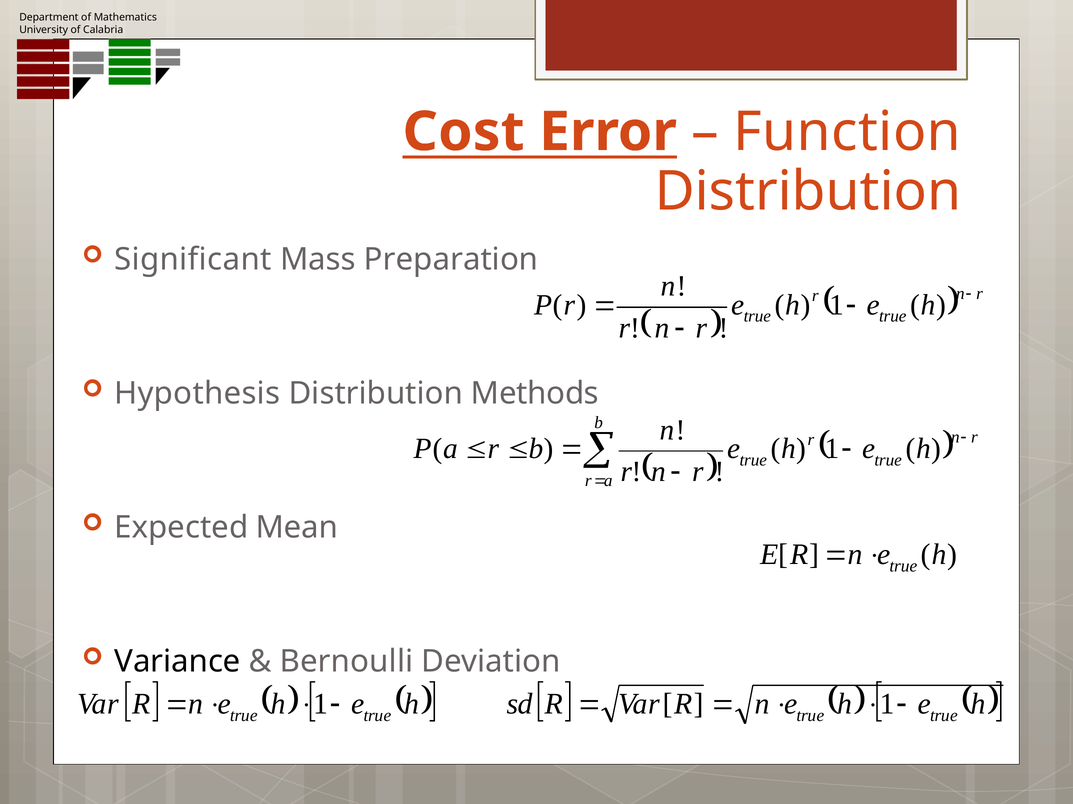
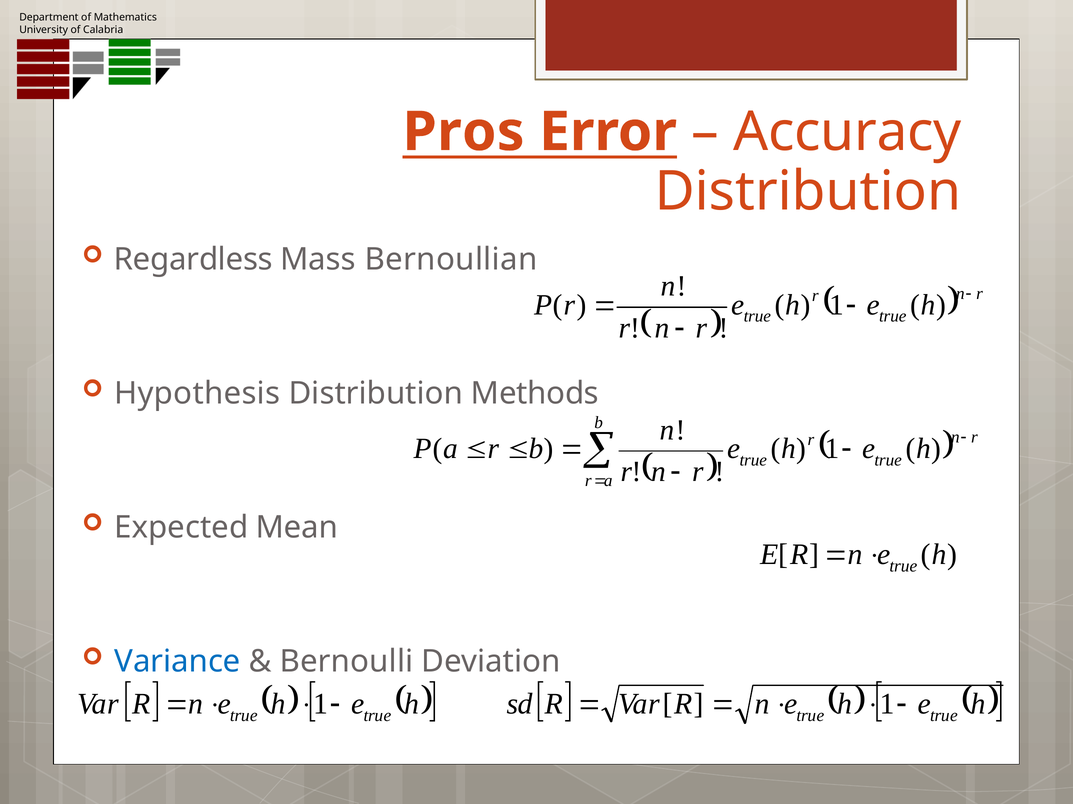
Cost: Cost -> Pros (464, 132)
Function: Function -> Accuracy (847, 132)
Significant: Significant -> Regardless (193, 260)
Preparation: Preparation -> Bernoullian (451, 260)
Variance colour: black -> blue (177, 662)
